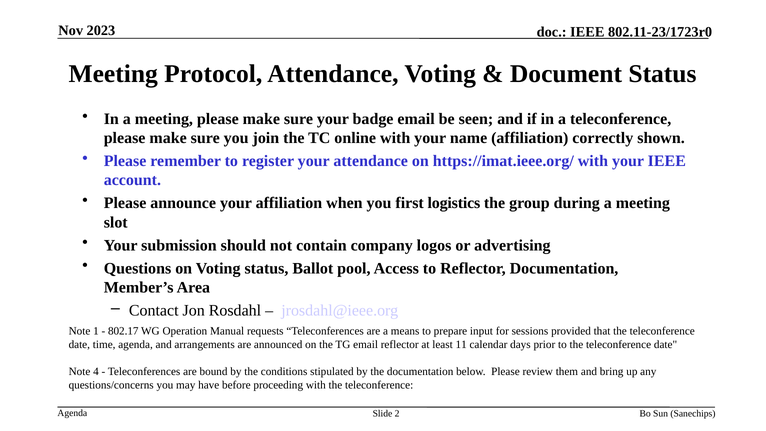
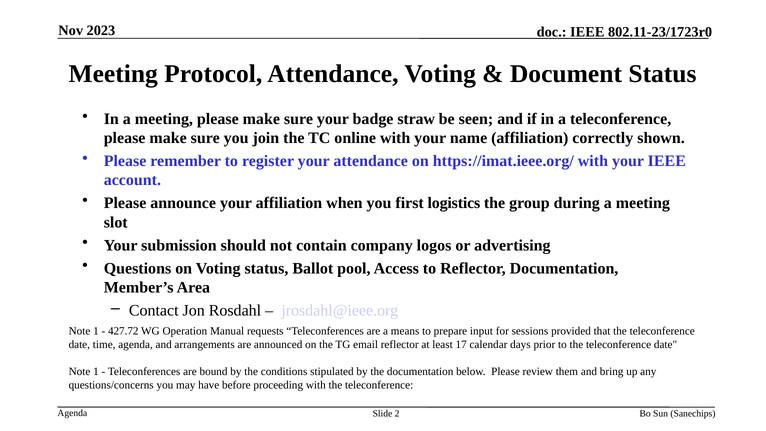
badge email: email -> straw (416, 119)
802.17: 802.17 -> 427.72 (123, 331)
11: 11 -> 17 (461, 345)
4: 4 -> 1 (96, 371)
